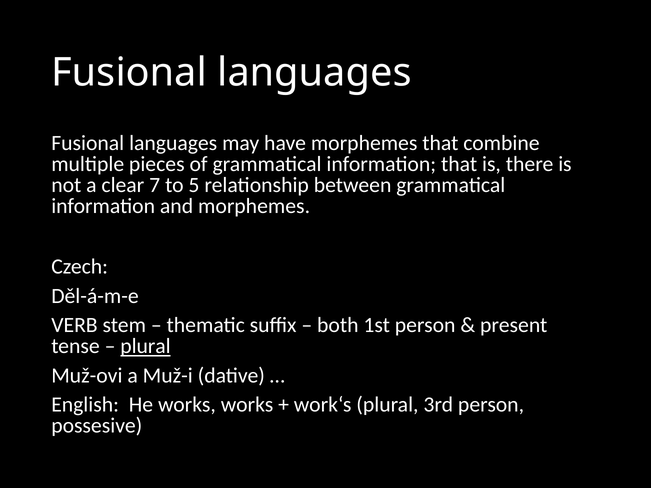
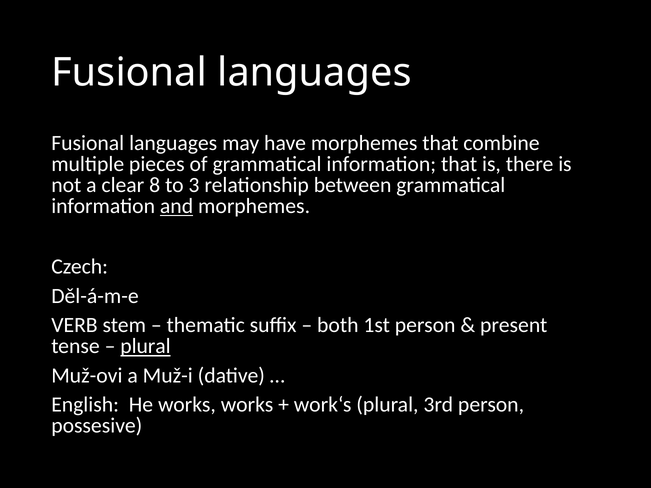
7: 7 -> 8 (155, 185)
5: 5 -> 3 (194, 185)
and underline: none -> present (177, 206)
